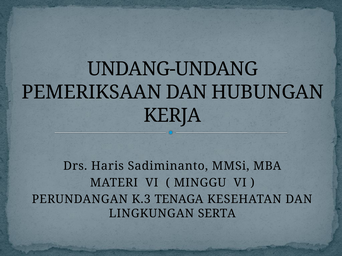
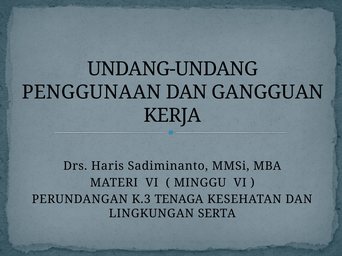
PEMERIKSAAN: PEMERIKSAAN -> PENGGUNAAN (92, 92)
HUBUNGAN: HUBUNGAN -> GANGGUAN (267, 92)
